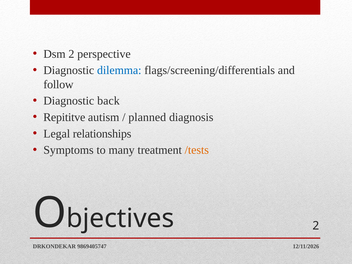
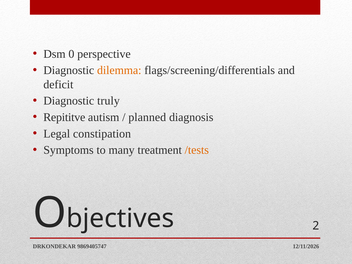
Dsm 2: 2 -> 0 (71, 54)
dilemma colour: blue -> orange (119, 70)
follow: follow -> deficit (58, 84)
back: back -> truly (108, 101)
relationships: relationships -> constipation (102, 134)
